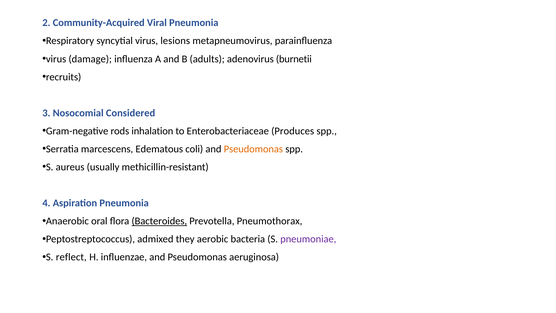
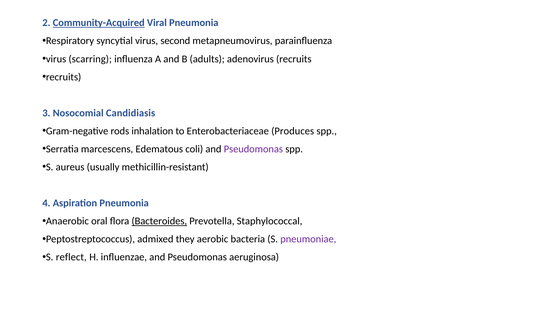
Community-Acquired underline: none -> present (99, 23)
lesions: lesions -> second (175, 41)
damage: damage -> scarring (90, 59)
adenovirus burnetii: burnetii -> recruits (294, 59)
Considered: Considered -> Candidiasis (131, 113)
Pseudomonas colour: orange -> purple (253, 149)
Pneumothorax: Pneumothorax -> Staphylococcal (270, 221)
